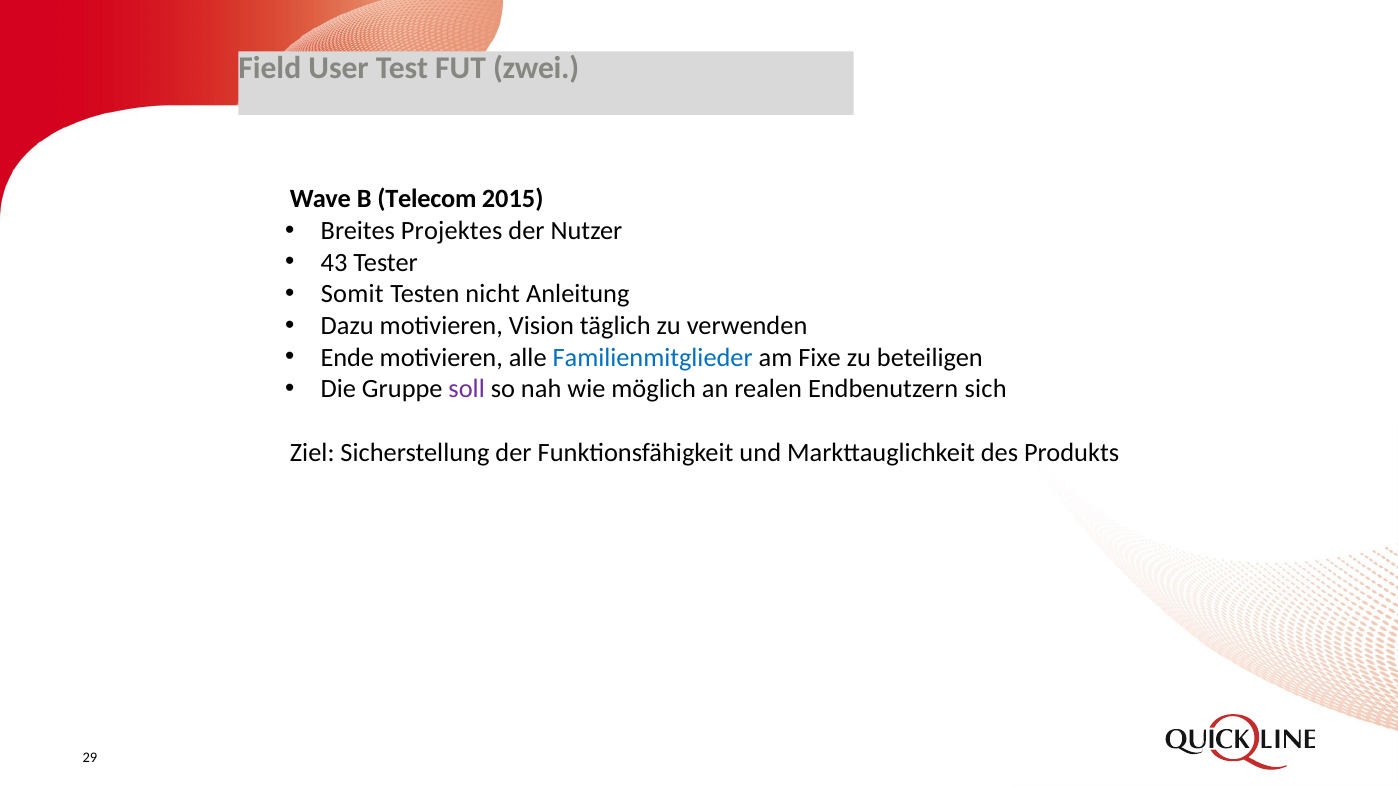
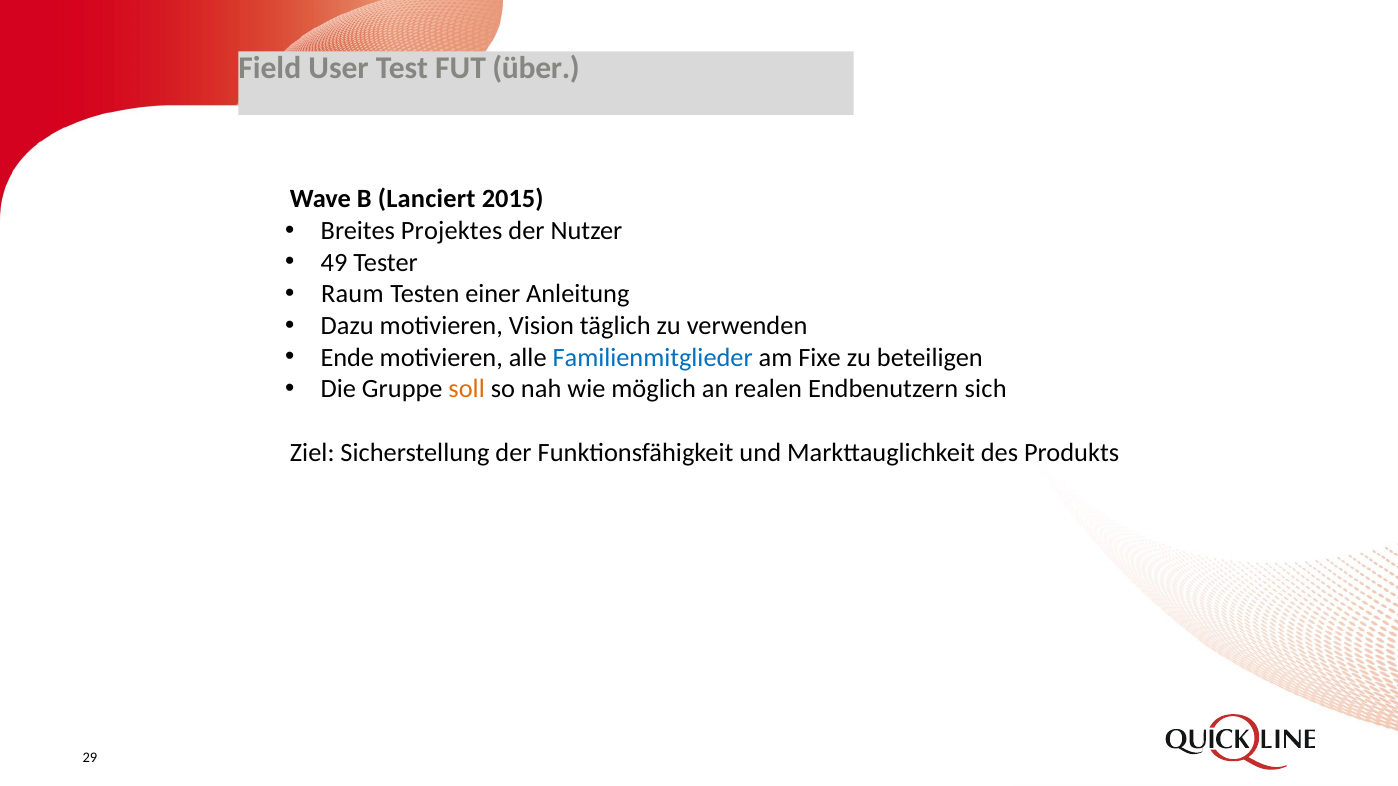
zwei: zwei -> über (536, 68)
Telecom: Telecom -> Lanciert (427, 199)
43: 43 -> 49 (334, 263)
Somit: Somit -> Raum (352, 294)
nicht: nicht -> einer (493, 294)
soll colour: purple -> orange (467, 389)
